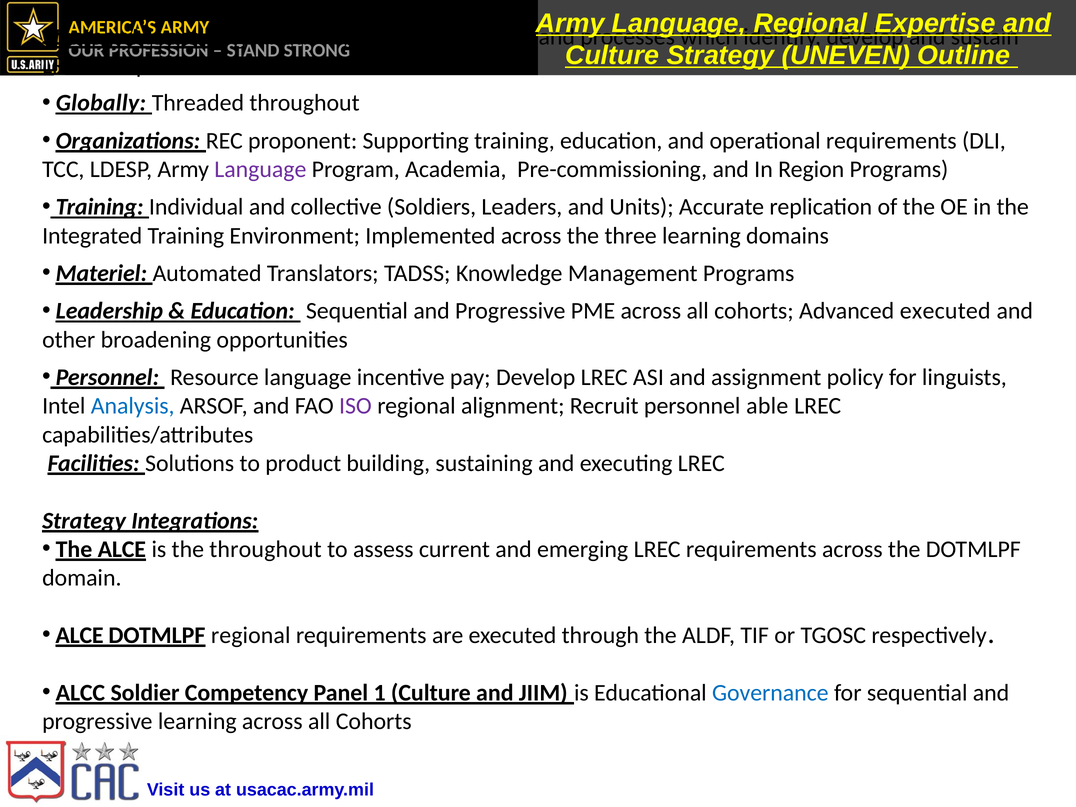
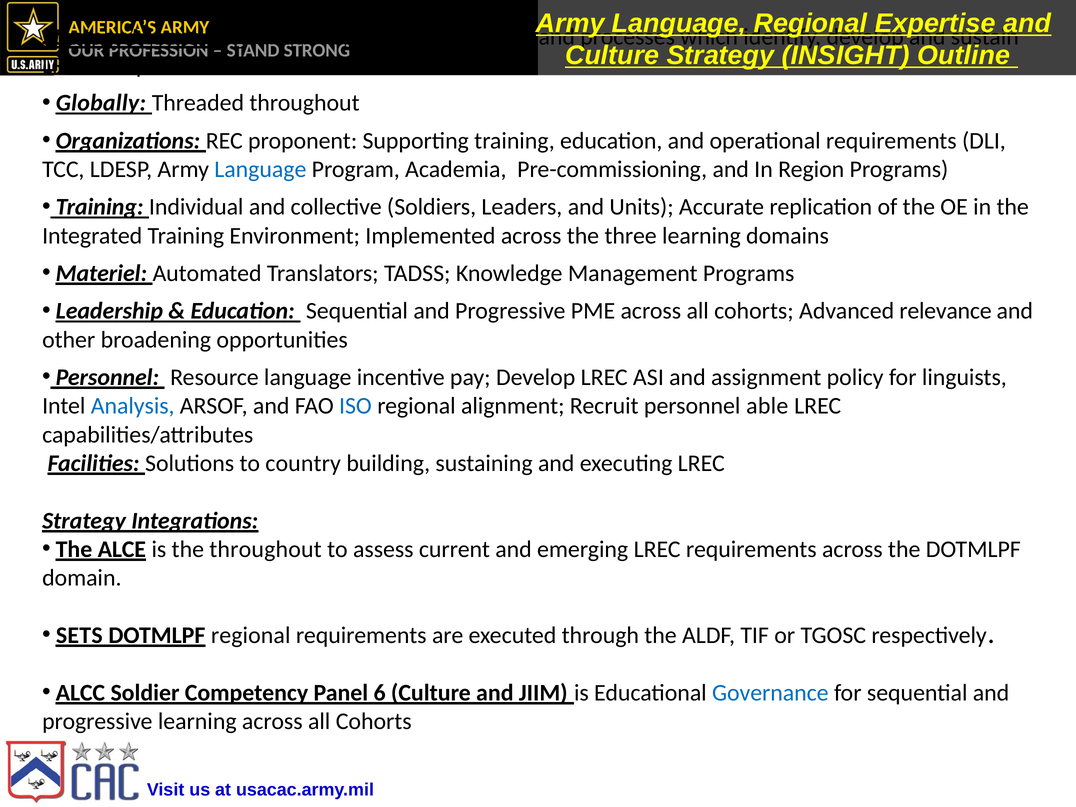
UNEVEN: UNEVEN -> INSIGHT (846, 56)
Language colour: purple -> blue (260, 169)
Advanced executed: executed -> relevance (945, 311)
ISO colour: purple -> blue (355, 406)
product: product -> country (303, 463)
ALCE: ALCE -> SETS (79, 635)
1: 1 -> 6 (380, 693)
